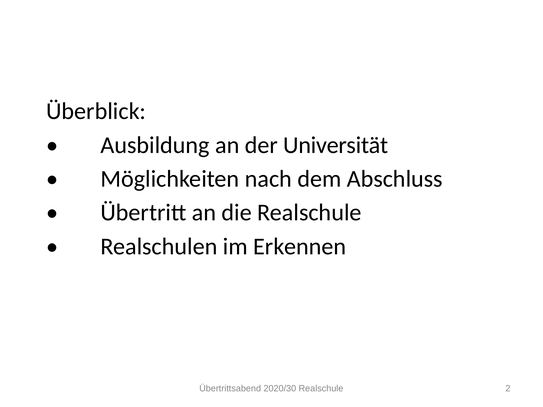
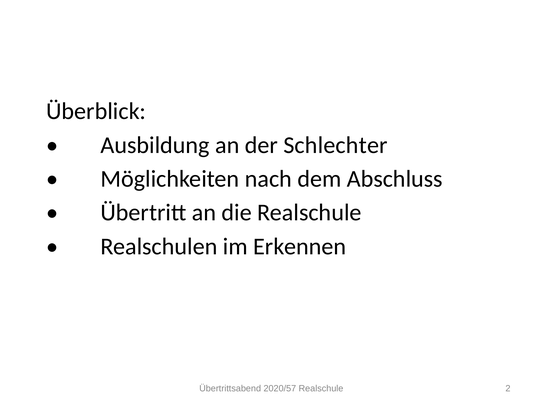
Universität: Universität -> Schlechter (336, 145)
2020/30: 2020/30 -> 2020/57 (280, 389)
